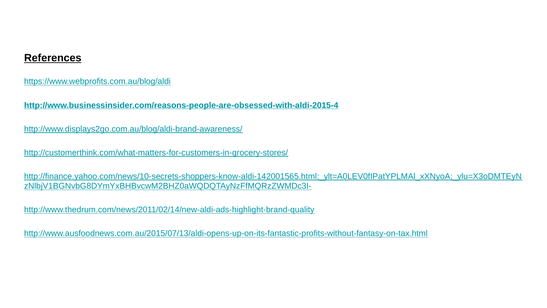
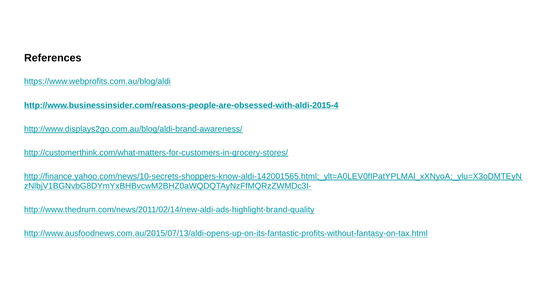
References underline: present -> none (53, 58)
